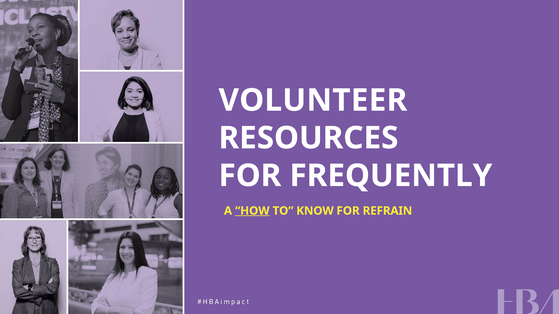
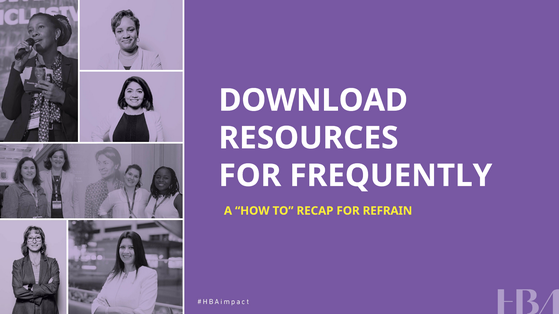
VOLUNTEER: VOLUNTEER -> DOWNLOAD (313, 100)
HOW underline: present -> none (252, 211)
KNOW: KNOW -> RECAP (315, 211)
